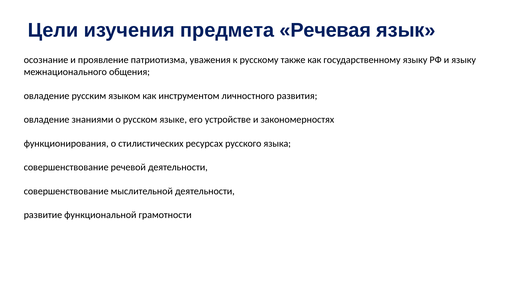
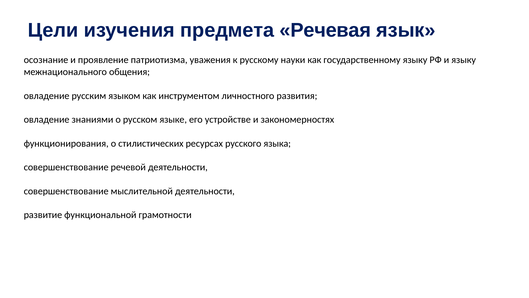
также: также -> науки (293, 60)
